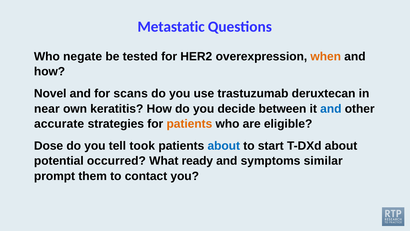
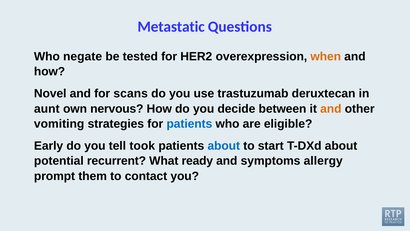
near: near -> aunt (47, 109)
keratitis: keratitis -> nervous (117, 109)
and colour: blue -> orange (331, 109)
accurate: accurate -> vomiting (59, 124)
patients colour: orange -> blue (189, 124)
Dose: Dose -> Early (49, 146)
occurred: occurred -> recurrent (116, 161)
similar: similar -> allergy (323, 161)
